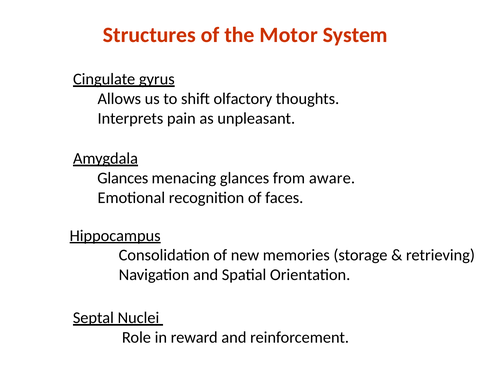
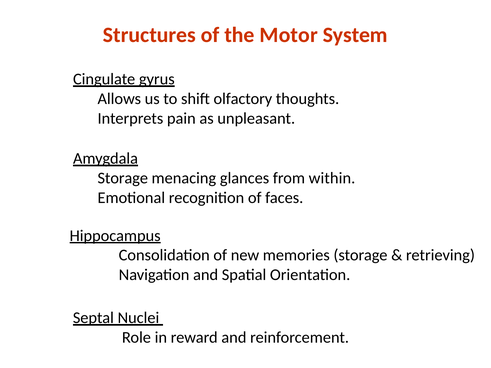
Glances: Glances -> Storage (123, 178)
aware: aware -> within (332, 178)
